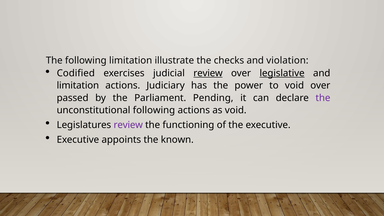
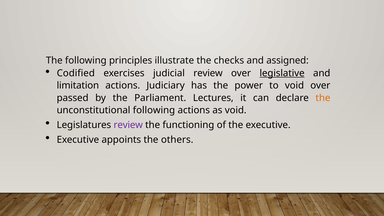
following limitation: limitation -> principles (131, 60)
violation: violation -> assigned (287, 60)
review underline: present -> none (208, 73)
Pending: Pending -> Lectures (213, 98)
the colour: purple -> orange (323, 98)
known: known -> others (177, 140)
